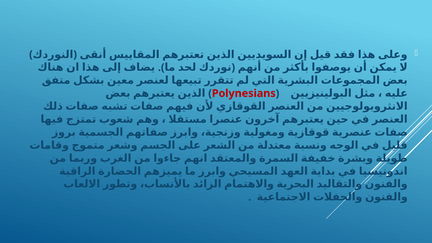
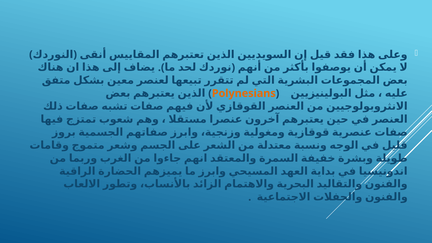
Polynesians colour: red -> orange (244, 93)
